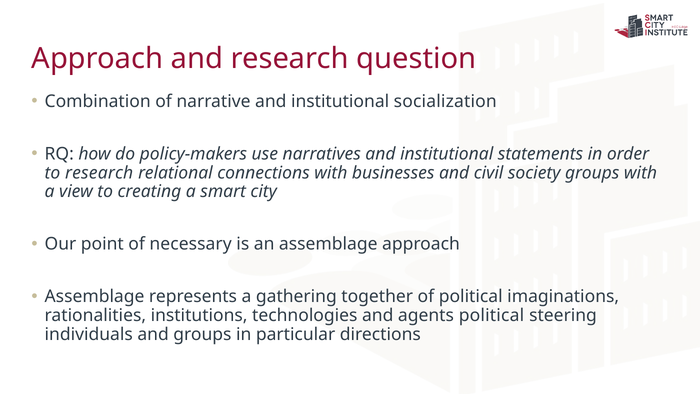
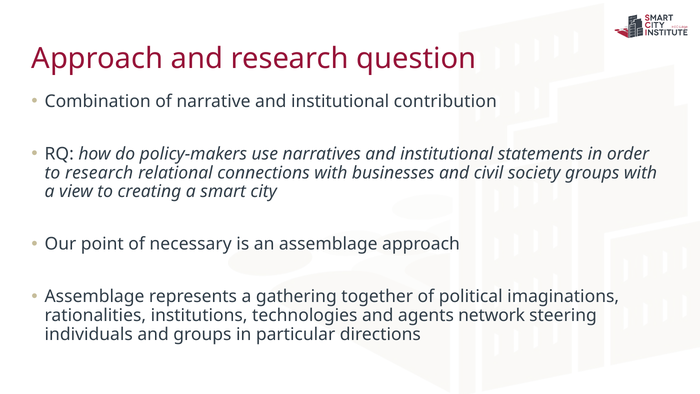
socialization: socialization -> contribution (445, 101)
agents political: political -> network (492, 315)
